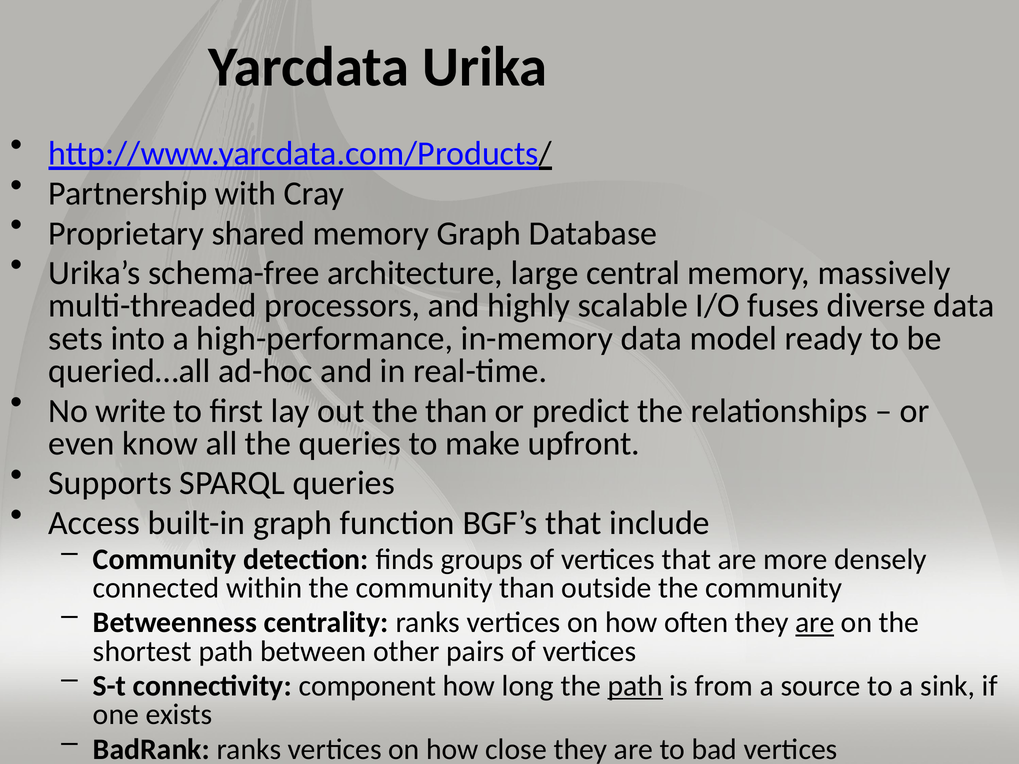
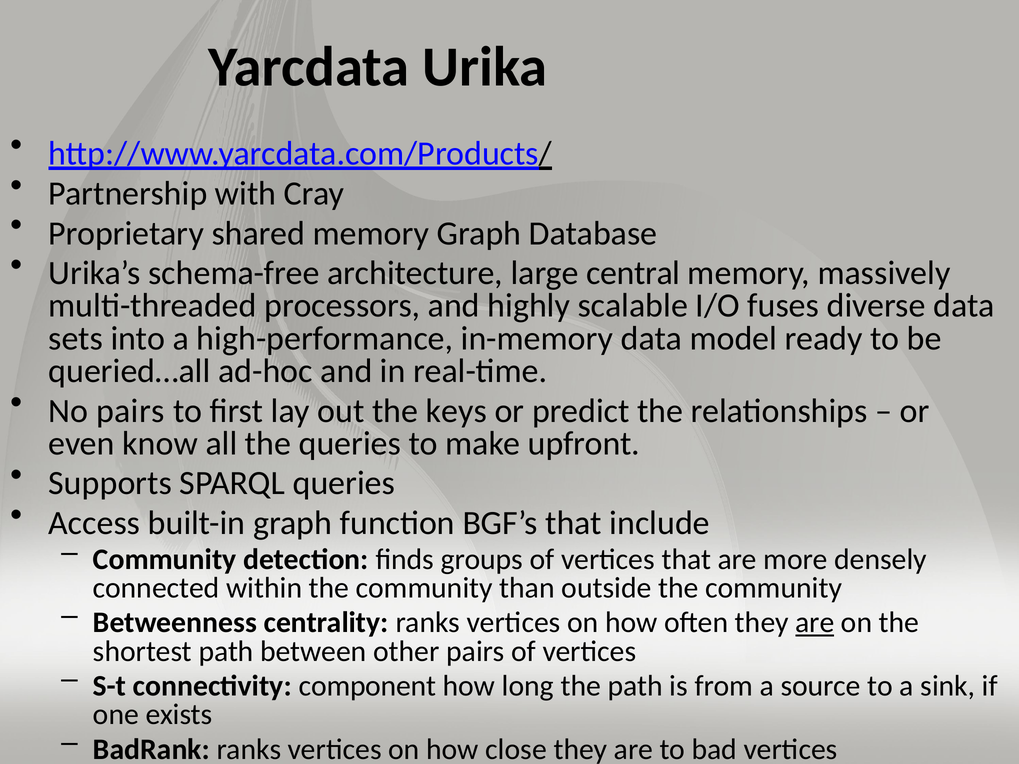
No write: write -> pairs (130, 411)
the than: than -> keys (456, 411)
path underline: present -> none (635, 686)
